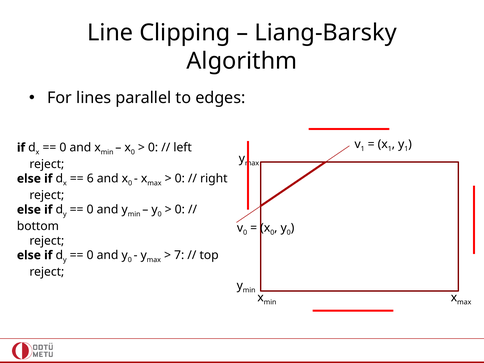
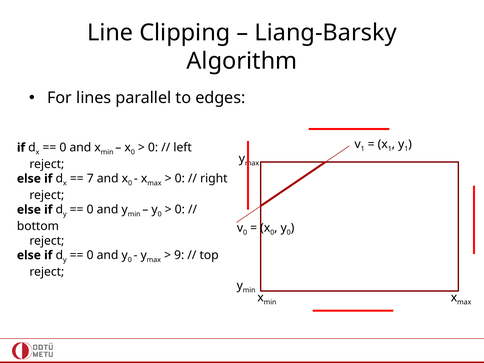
6: 6 -> 7 (90, 179)
7: 7 -> 9 (179, 255)
